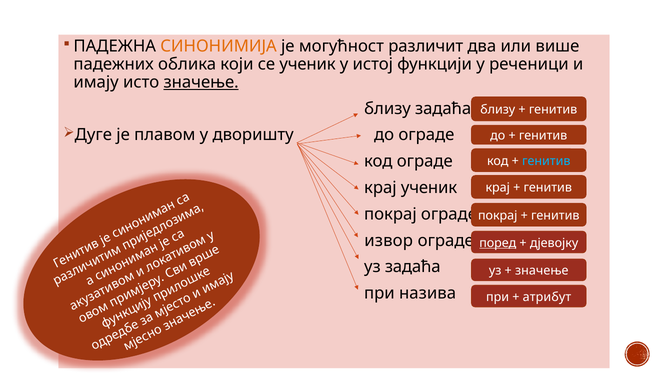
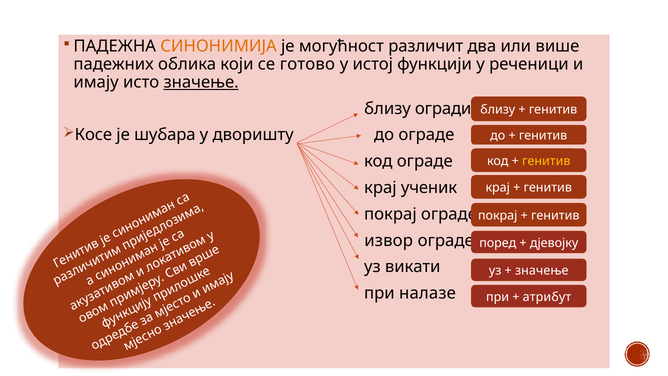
се ученик: ученик -> готово (307, 64)
близу задаћа: задаћа -> огради (443, 109)
Дуге: Дуге -> Косе (93, 135)
плавом: плавом -> шубара (165, 135)
генитив colour: light blue -> yellow (546, 161)
поред underline: present -> none (498, 243)
уз задаћа: задаћа -> викати (413, 267)
назива: назива -> налазе (428, 293)
